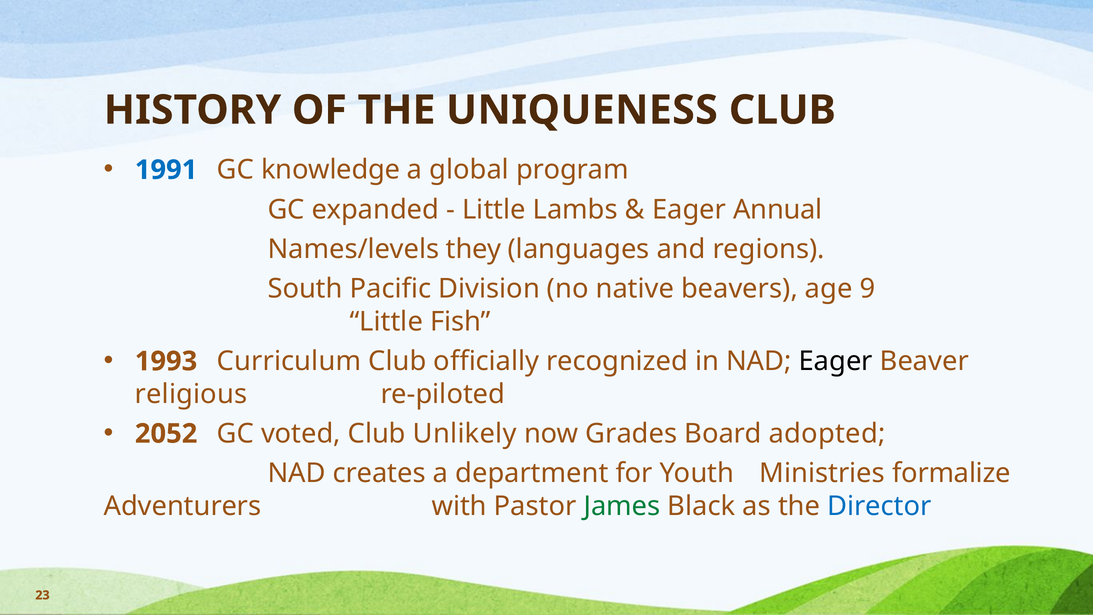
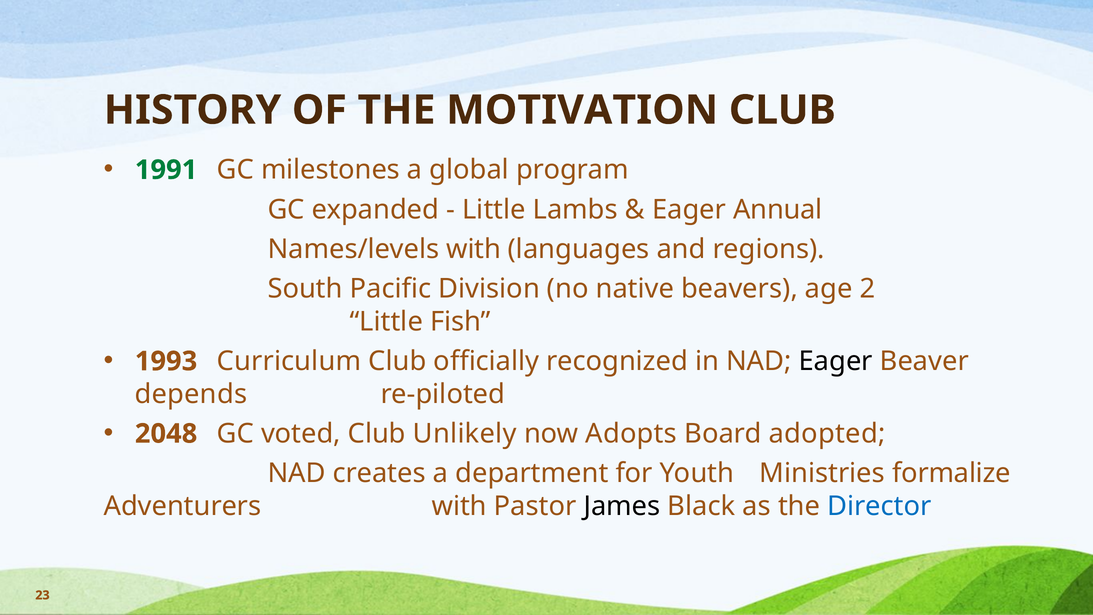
UNIQUENESS: UNIQUENESS -> MOTIVATION (582, 110)
1991 colour: blue -> green (166, 170)
knowledge: knowledge -> milestones (330, 170)
Names/levels they: they -> with (474, 249)
9: 9 -> 2 (867, 289)
religious: religious -> depends (191, 394)
2052: 2052 -> 2048 (166, 434)
Grades: Grades -> Adopts (631, 434)
James colour: green -> black (622, 506)
